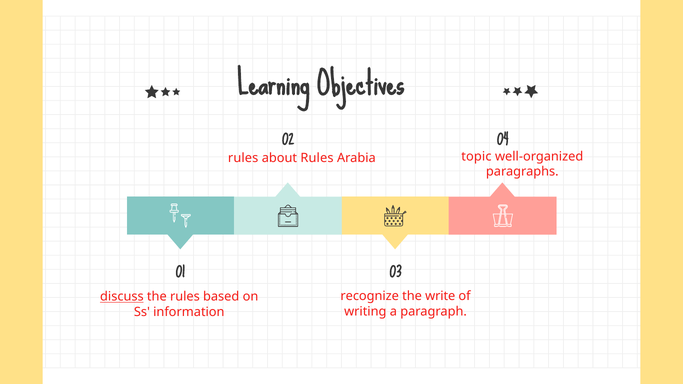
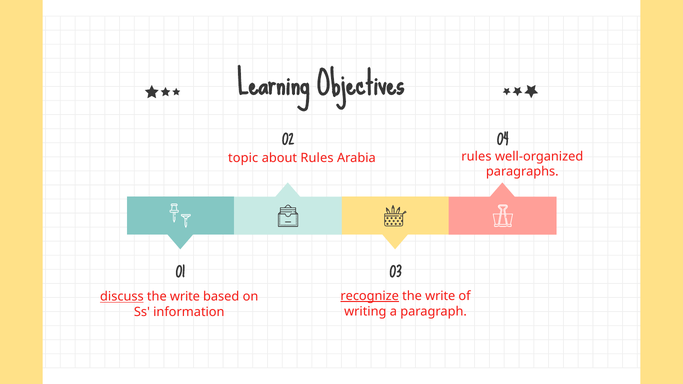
topic: topic -> rules (476, 156)
rules: rules -> topic (243, 158)
recognize underline: none -> present (370, 296)
rules: rules -> write (185, 297)
